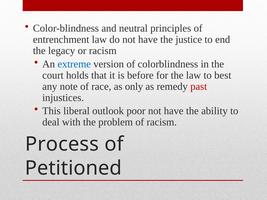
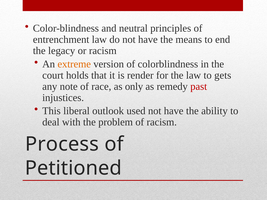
justice: justice -> means (189, 40)
extreme colour: blue -> orange (74, 64)
before: before -> render (140, 75)
best: best -> gets (223, 75)
poor: poor -> used (136, 111)
